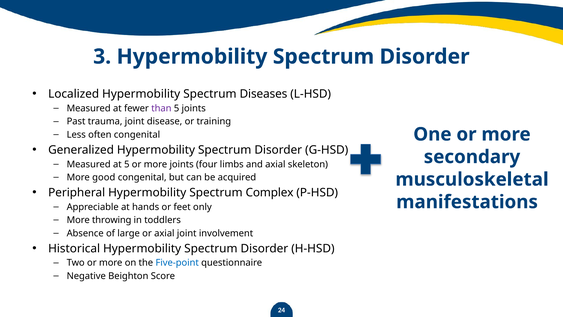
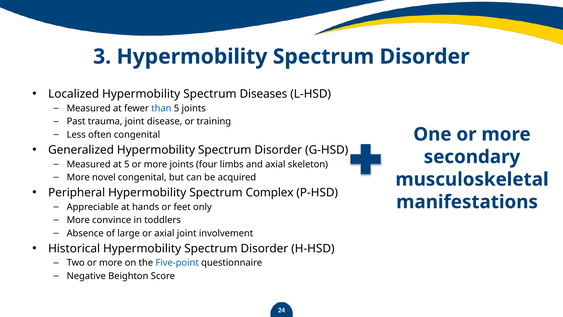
than colour: purple -> blue (161, 108)
good: good -> novel (104, 177)
throwing: throwing -> convince (112, 220)
